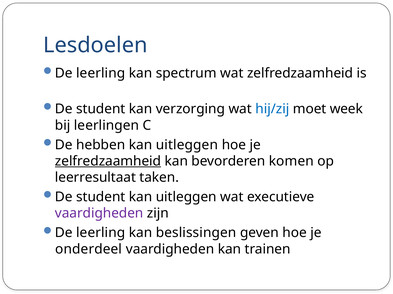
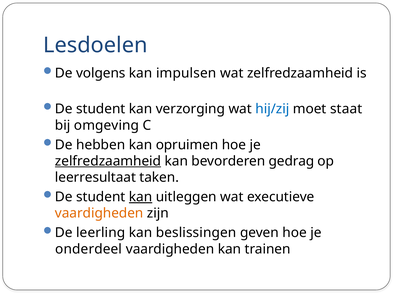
leerling: leerling -> volgens (101, 73)
spectrum: spectrum -> impulsen (186, 73)
week: week -> staat (346, 109)
leerlingen: leerlingen -> omgeving (106, 126)
uitleggen: uitleggen -> opruimen (187, 145)
komen: komen -> gedrag (291, 162)
kan underline: none -> present (141, 197)
vaardigheden colour: purple -> orange (99, 214)
